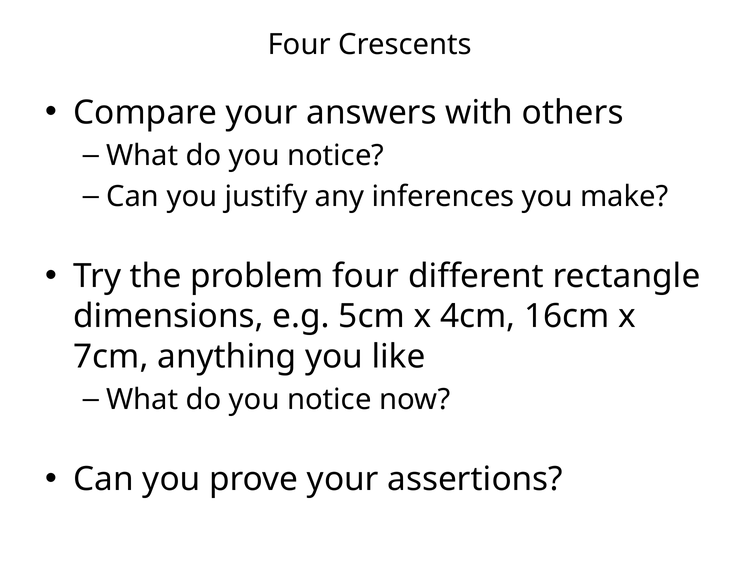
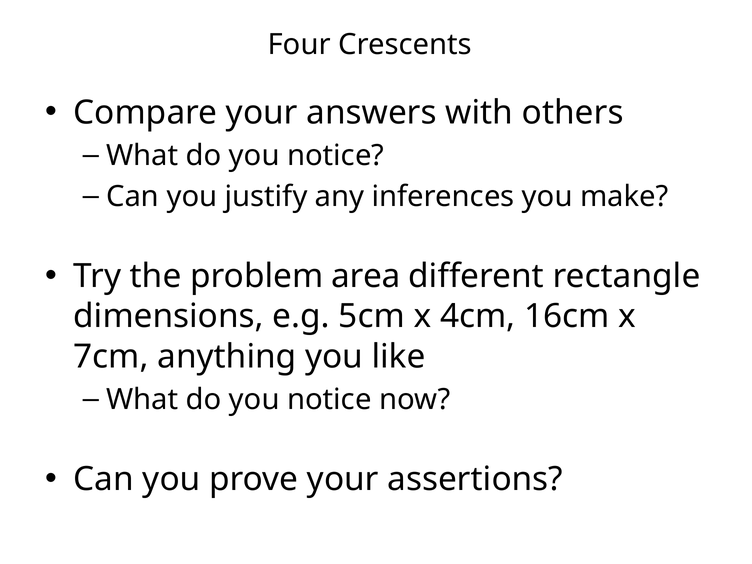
problem four: four -> area (366, 276)
